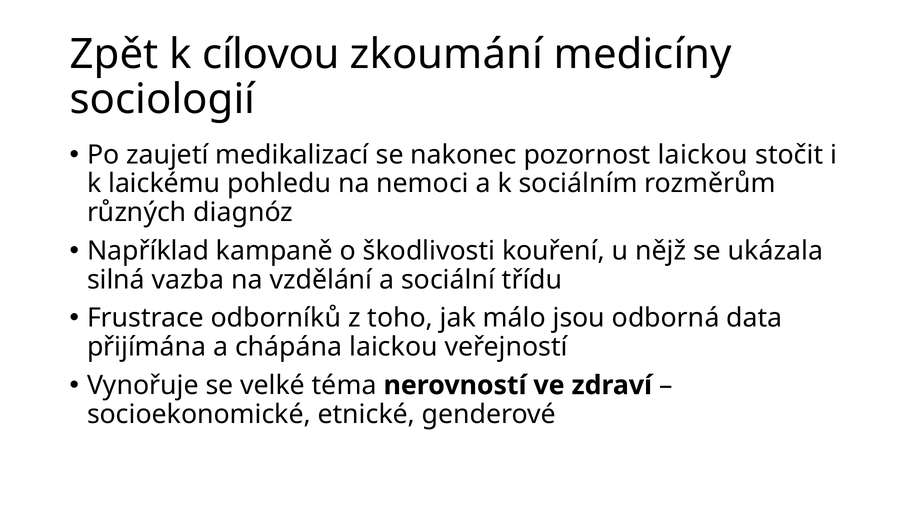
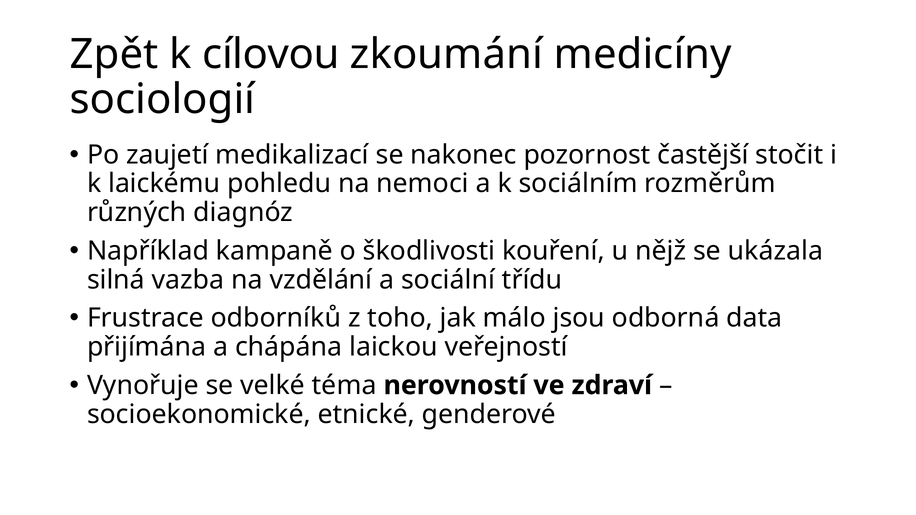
pozornost laickou: laickou -> častější (703, 155)
